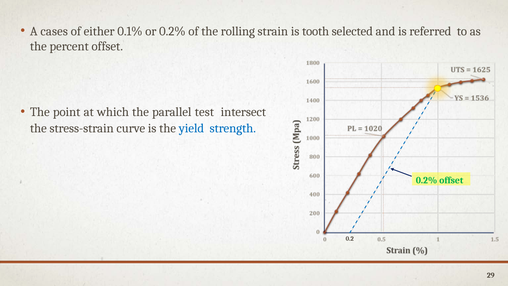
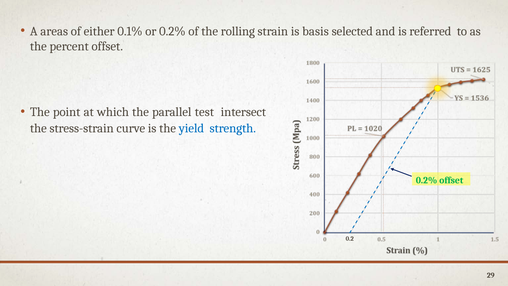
cases: cases -> areas (54, 31)
tooth: tooth -> basis (315, 31)
